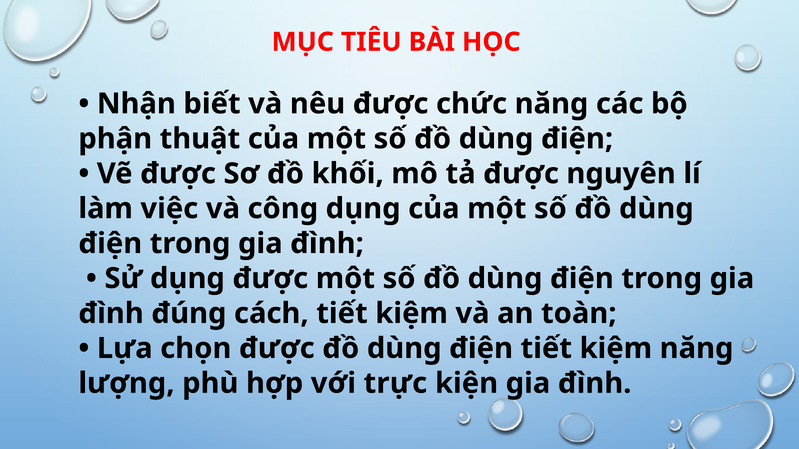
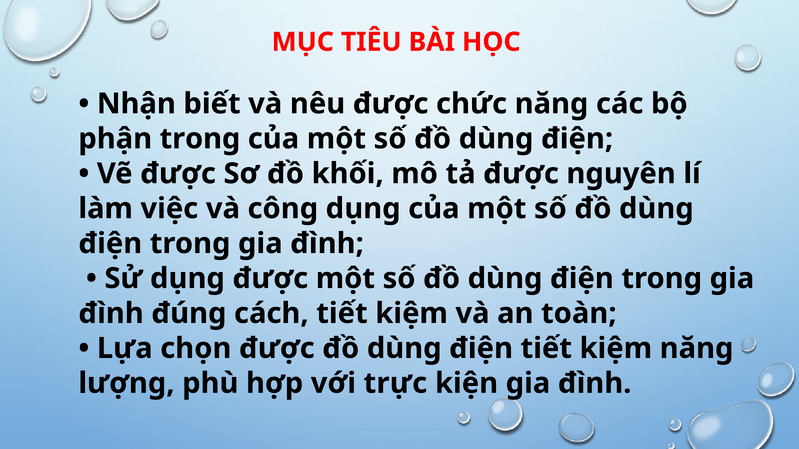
phận thuật: thuật -> trong (200, 139)
